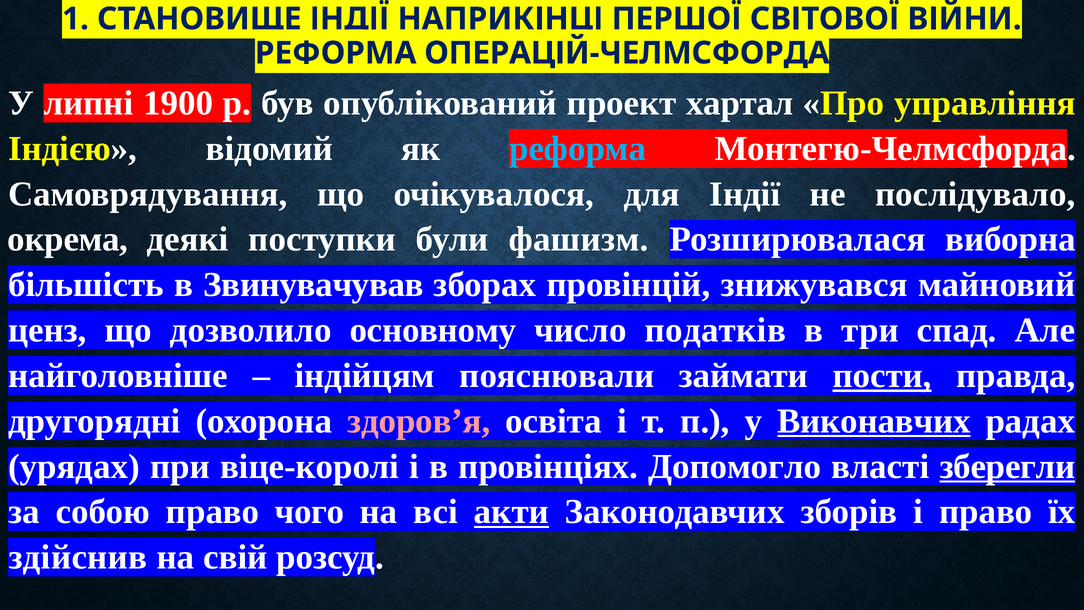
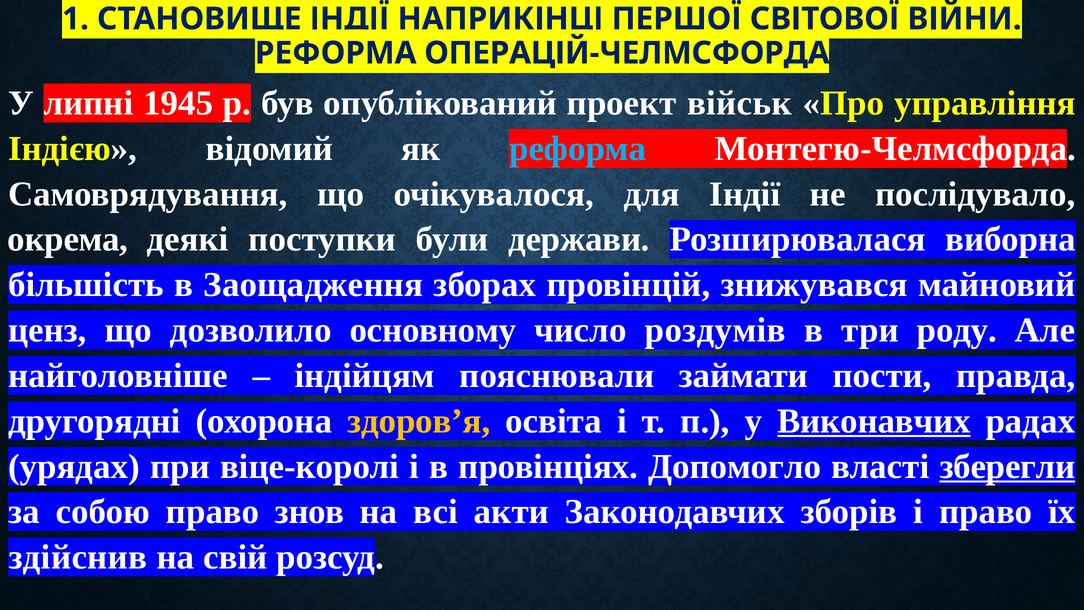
1900: 1900 -> 1945 (178, 103)
хартал: хартал -> військ (739, 103)
фашизм: фашизм -> держави (579, 239)
Звинувачував: Звинувачував -> Заощадження (313, 285)
податків: податків -> роздумів (715, 330)
спад: спад -> роду (957, 330)
пости underline: present -> none (882, 375)
здоров’я colour: pink -> yellow (419, 421)
чого: чого -> знов (310, 512)
акти underline: present -> none (511, 512)
